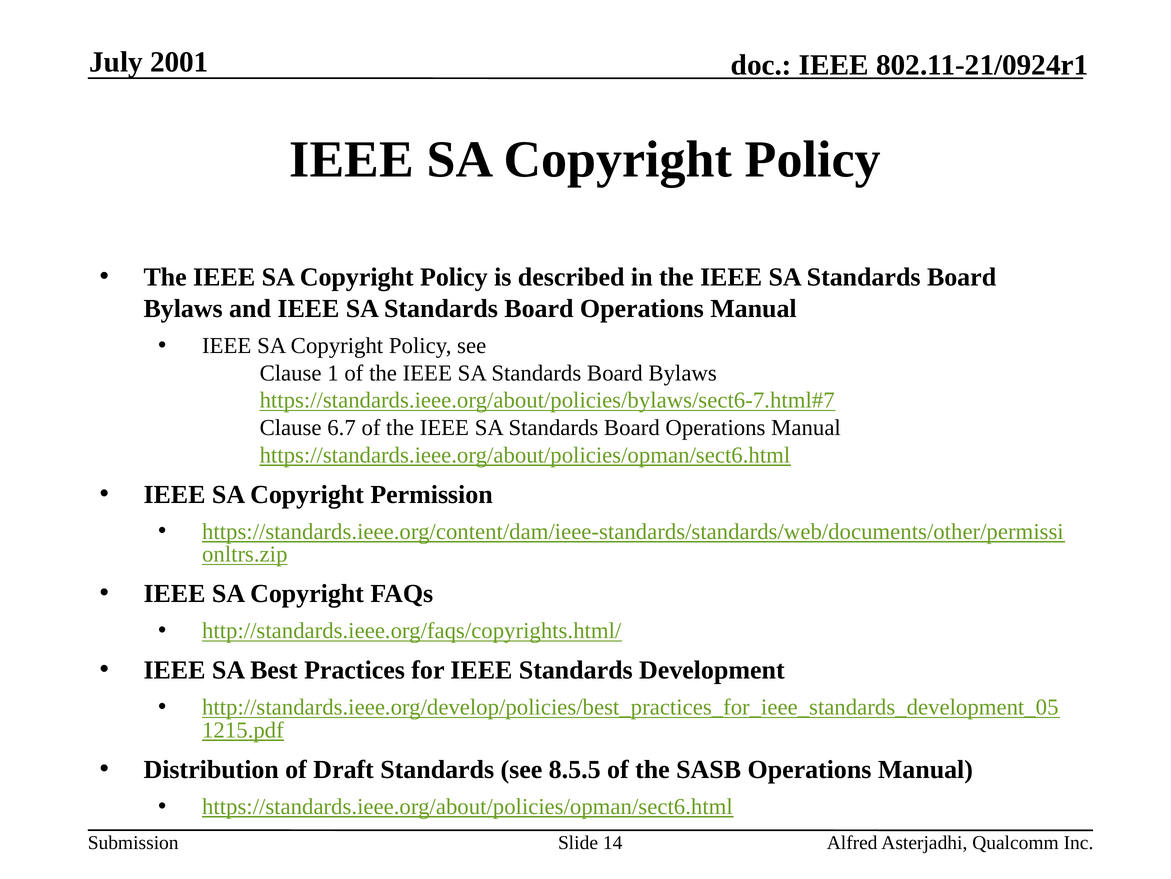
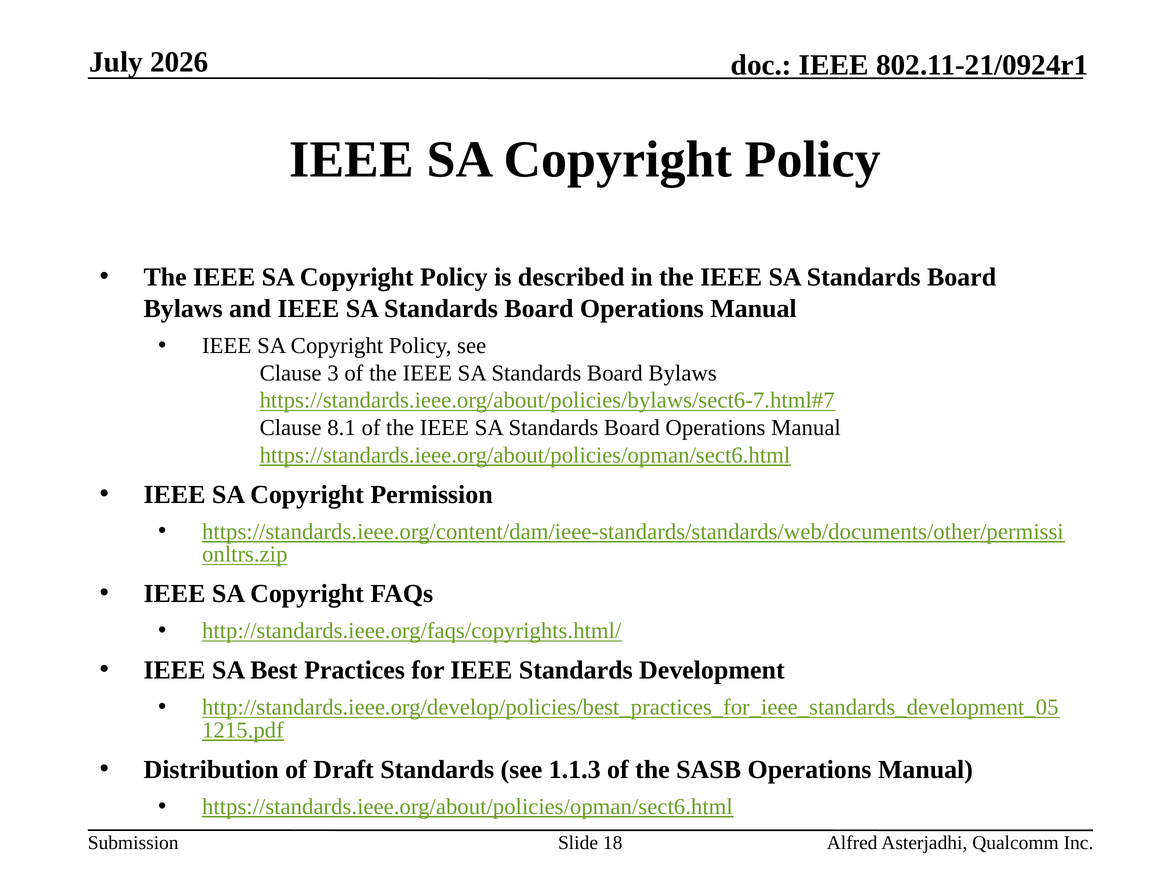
2001: 2001 -> 2026 (179, 62)
1: 1 -> 3 (333, 373)
6.7: 6.7 -> 8.1 (342, 427)
8.5.5: 8.5.5 -> 1.1.3 (575, 769)
14: 14 -> 18 (613, 842)
